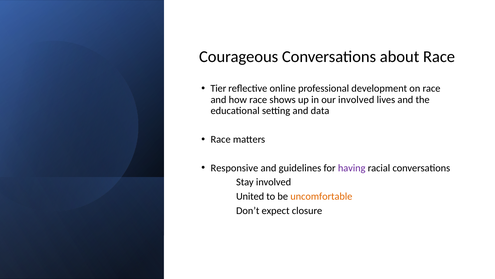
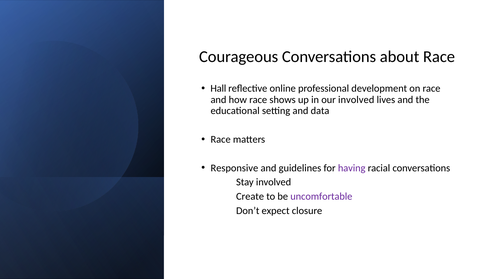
Tier: Tier -> Hall (218, 88)
United: United -> Create (250, 196)
uncomfortable colour: orange -> purple (321, 196)
